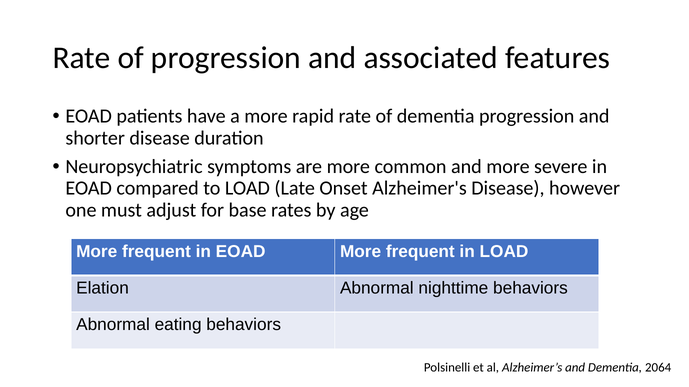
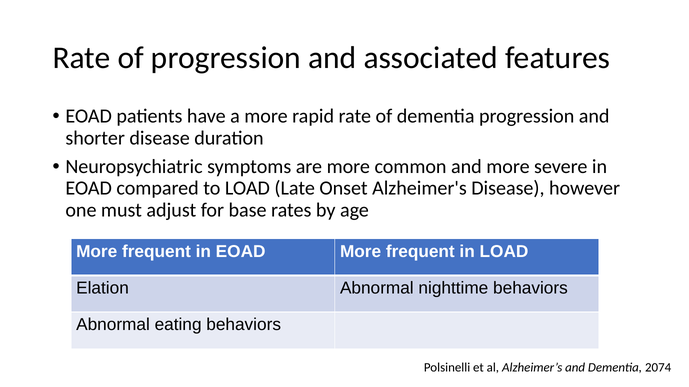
2064: 2064 -> 2074 (658, 368)
